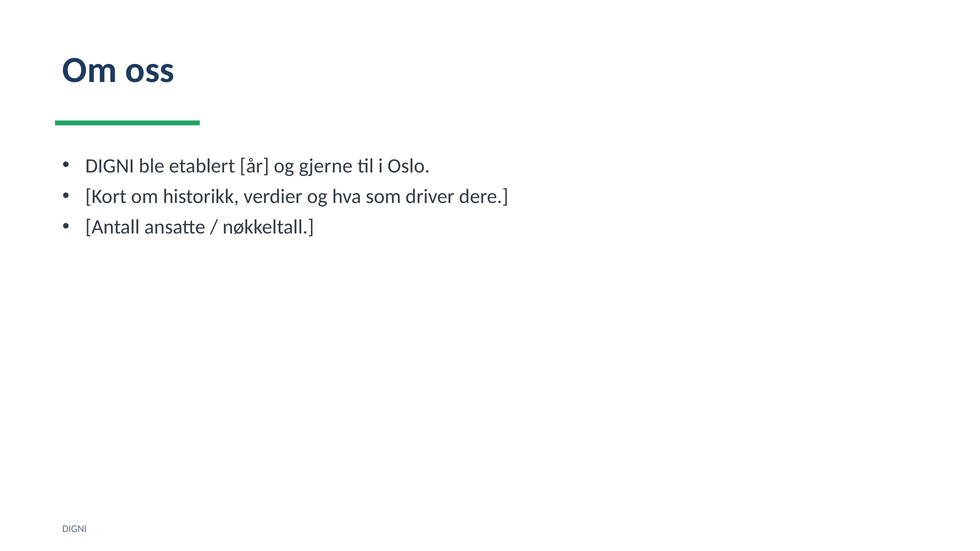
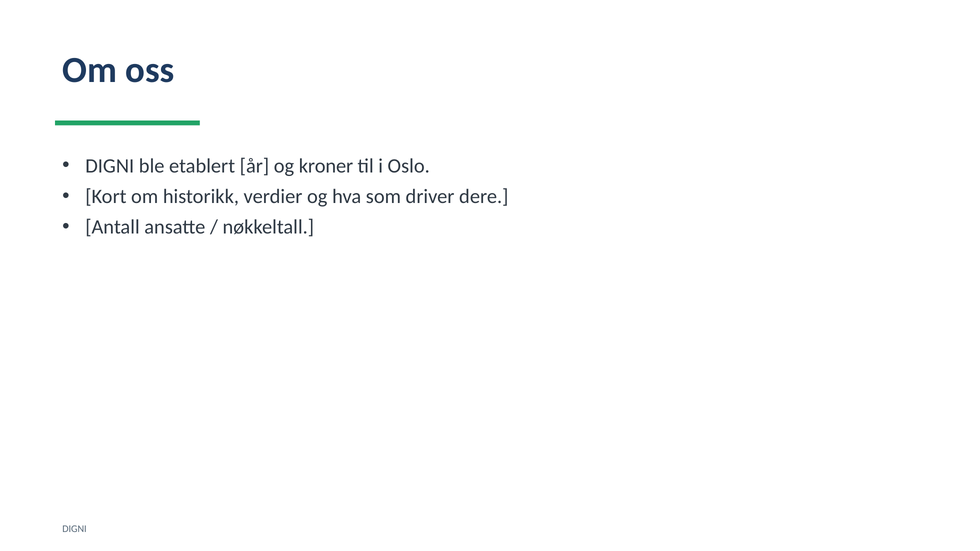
gjerne: gjerne -> kroner (326, 166)
